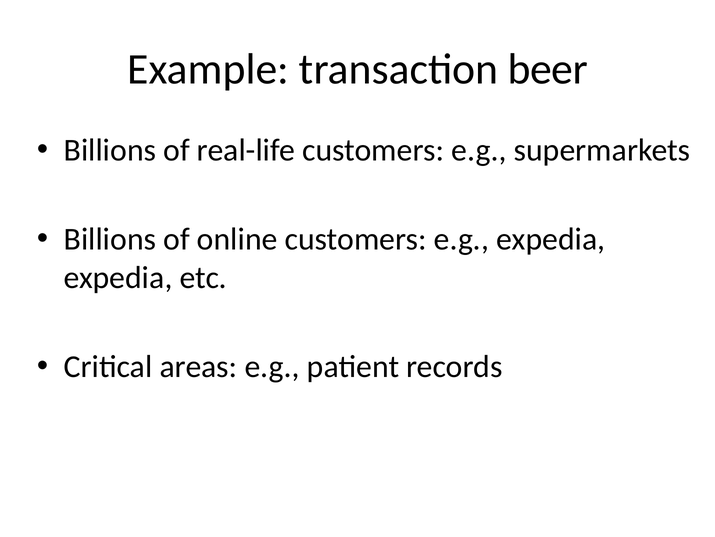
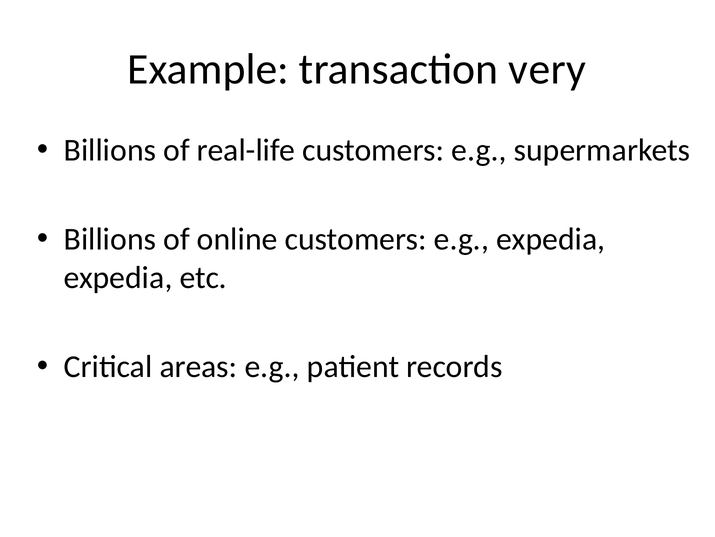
beer: beer -> very (547, 69)
